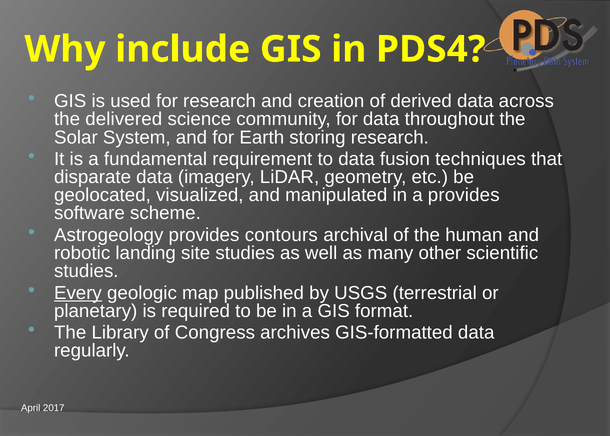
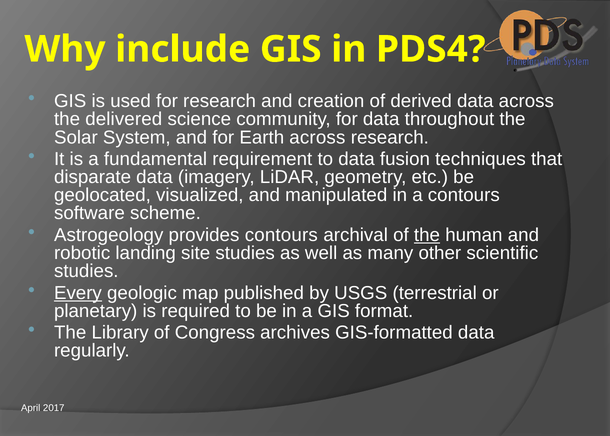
Earth storing: storing -> across (317, 137)
a provides: provides -> contours (464, 195)
the underline: none -> present (427, 235)
